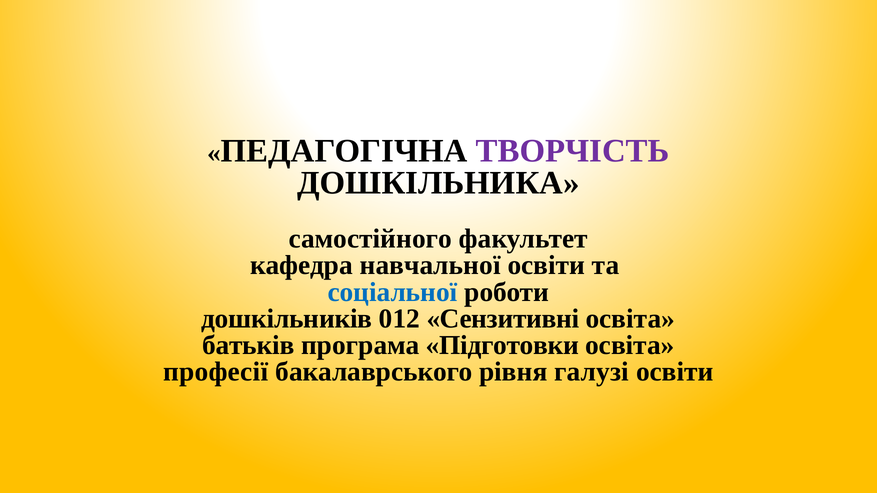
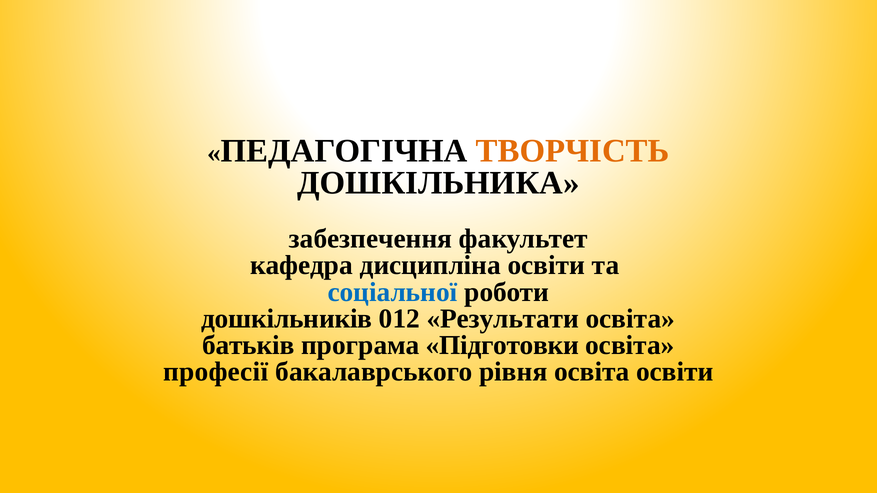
ТВОРЧІСТЬ colour: purple -> orange (573, 151)
самостійного: самостійного -> забезпечення (370, 239)
навчальної: навчальної -> дисципліна (430, 266)
Сензитивні: Сензитивні -> Результати (503, 319)
рівня галузі: галузі -> освіта (592, 372)
